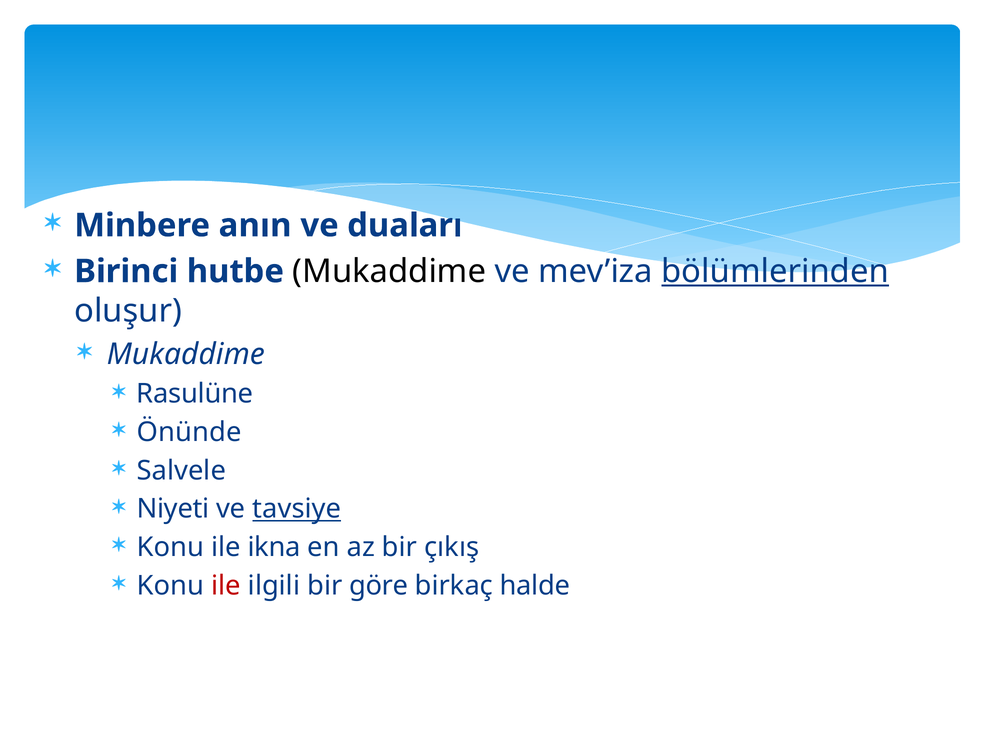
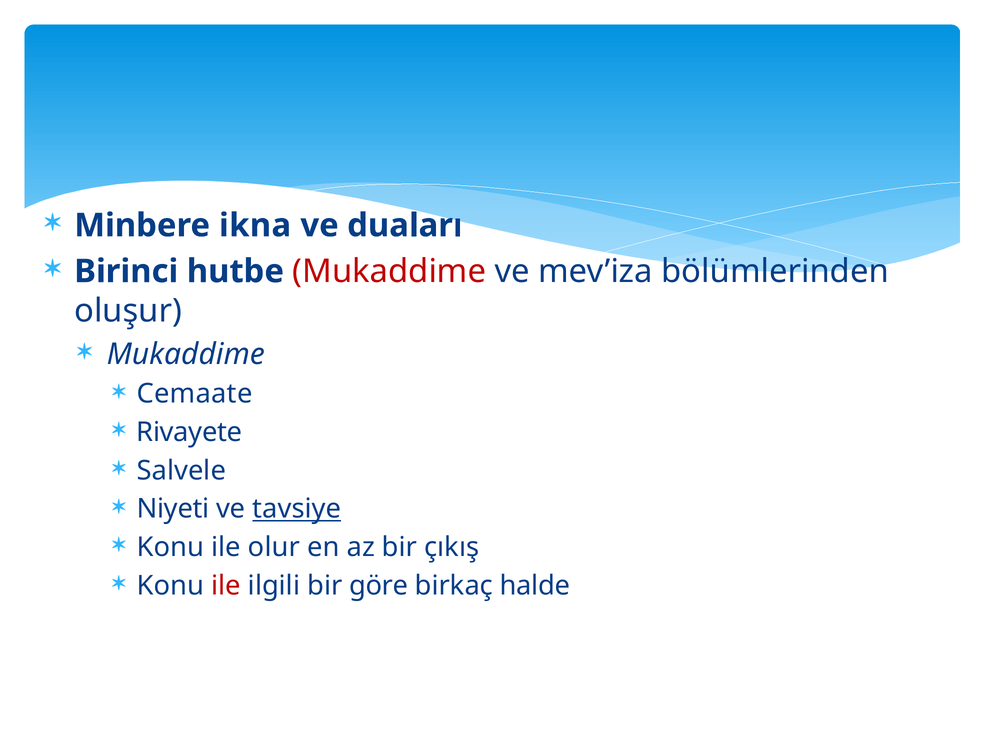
anın: anın -> ikna (255, 225)
Mukaddime colour: black -> red (389, 271)
bölümlerinden underline: present -> none (775, 271)
Rasulüne: Rasulüne -> Cemaate (195, 394)
Önünde: Önünde -> Rivayete (189, 432)
ikna: ikna -> olur (274, 547)
